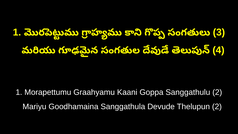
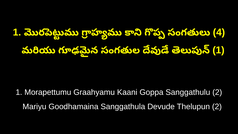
3: 3 -> 4 (219, 32)
4: 4 -> 1 (219, 50)
